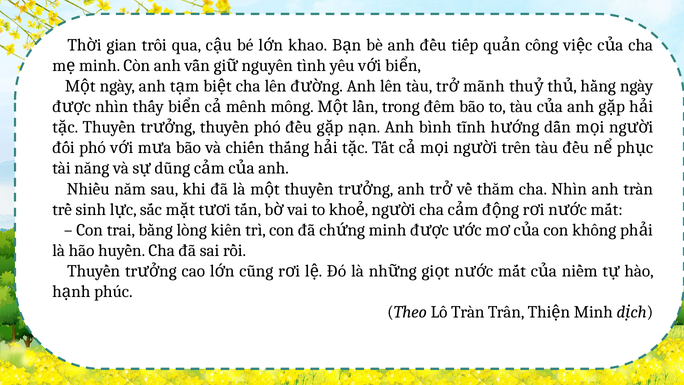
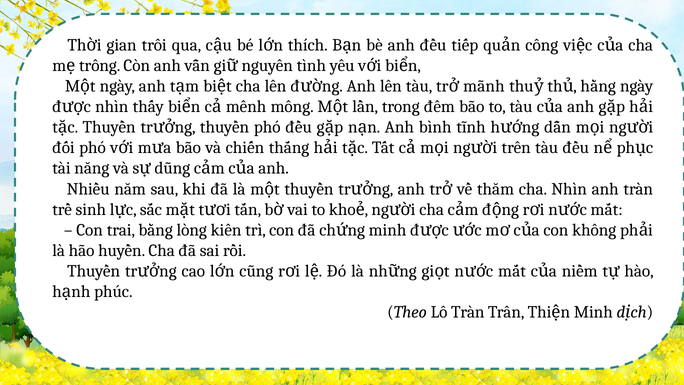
khao: khao -> thích (308, 45)
minh: minh -> trông (100, 66)
